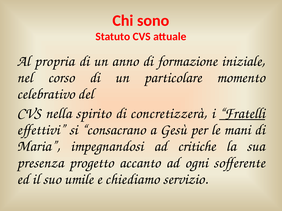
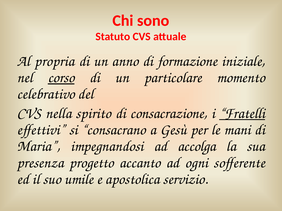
corso underline: none -> present (61, 77)
concretizzerà: concretizzerà -> consacrazione (169, 113)
critiche: critiche -> accolga (197, 146)
chiediamo: chiediamo -> apostolica (132, 179)
